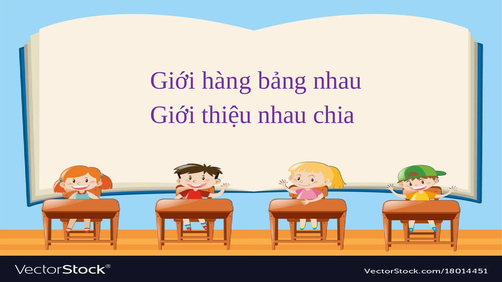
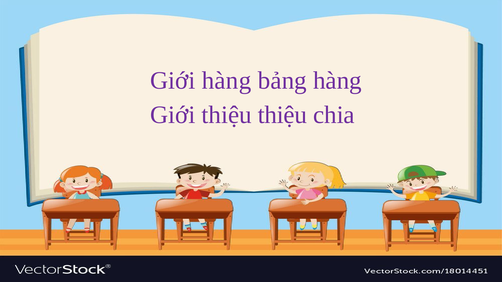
bảng nhau: nhau -> hàng (337, 81)
thiệu nhau: nhau -> thiệu (282, 115)
